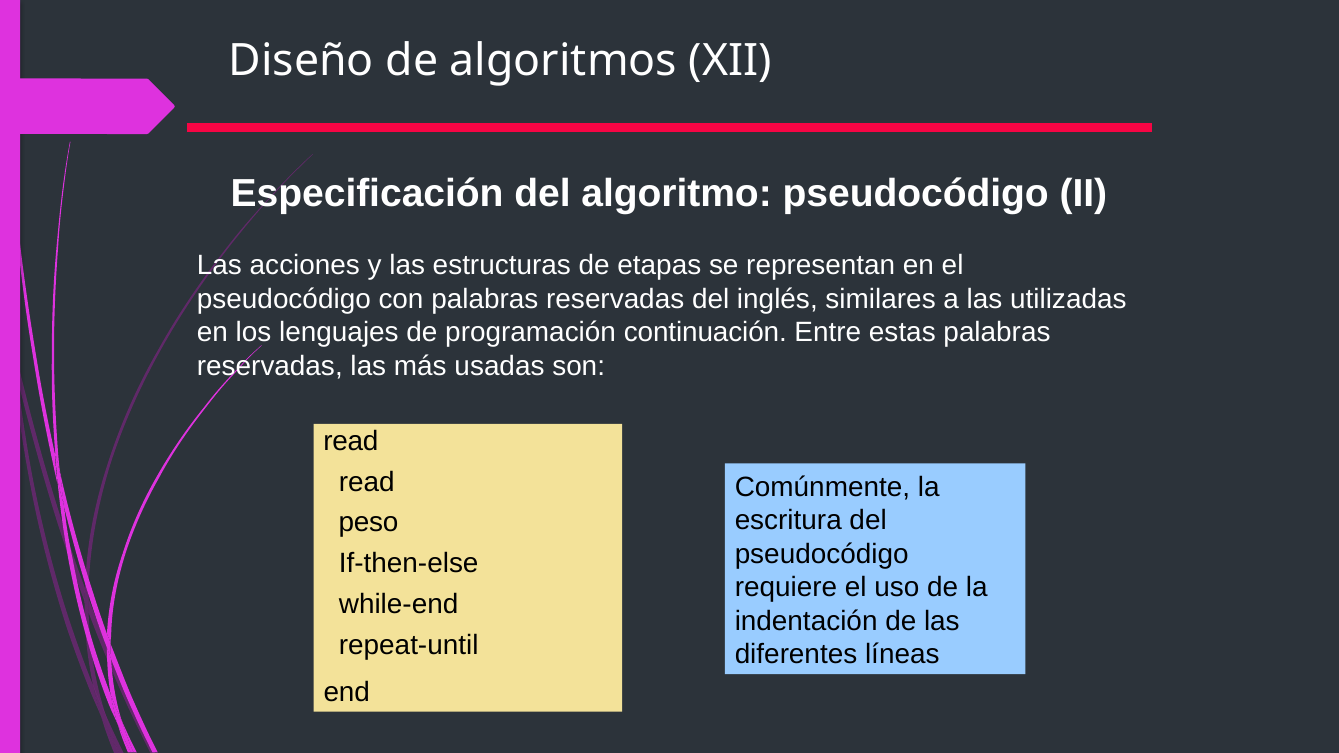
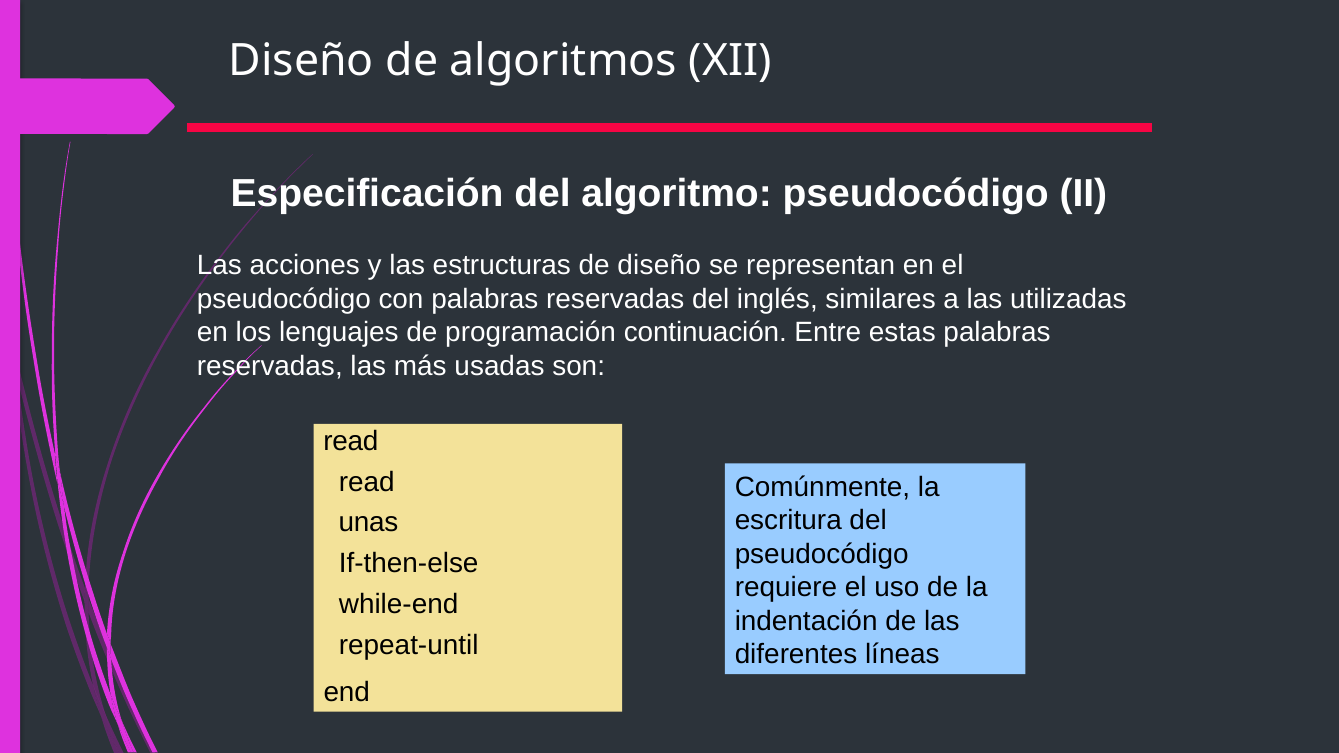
de etapas: etapas -> diseño (659, 266)
peso: peso -> unas (368, 523)
